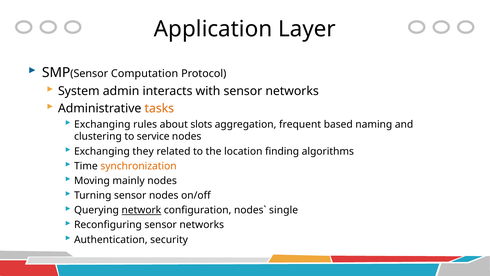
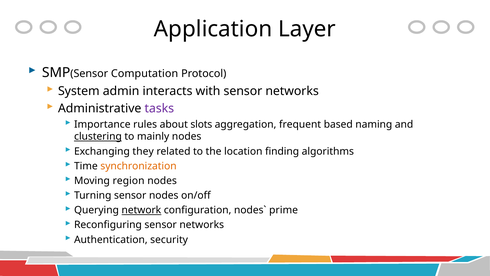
tasks colour: orange -> purple (159, 108)
Exchanging: Exchanging -> Importance (102, 124)
clustering underline: none -> present (98, 136)
service: service -> mainly (153, 136)
mainly: mainly -> region (129, 181)
single: single -> prime (284, 210)
